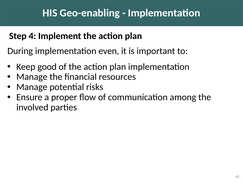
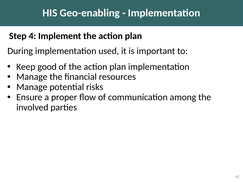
even: even -> used (109, 51)
